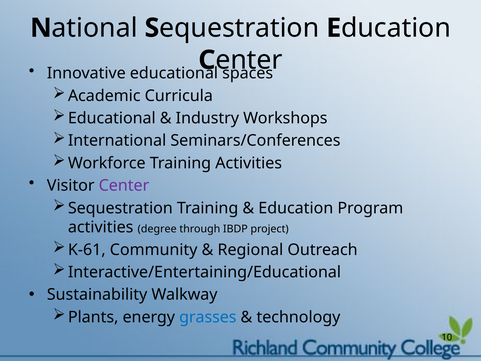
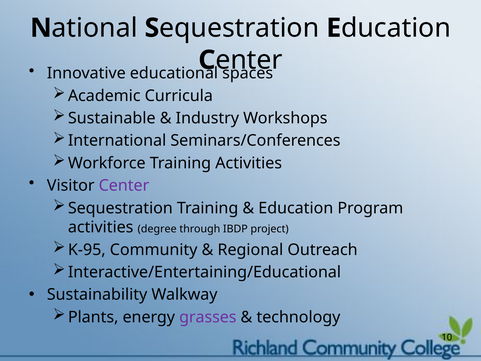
Educational: Educational -> Sustainable (112, 118)
K-61: K-61 -> K-95 (87, 250)
grasses colour: blue -> purple (208, 317)
